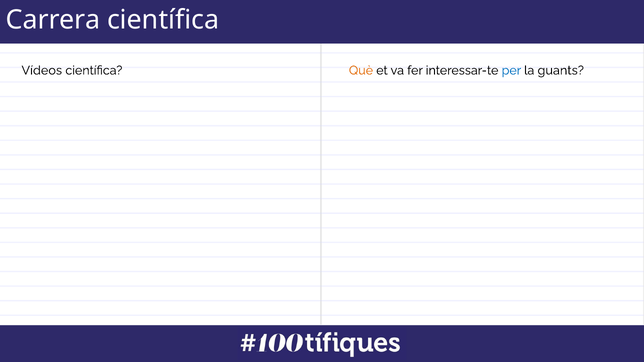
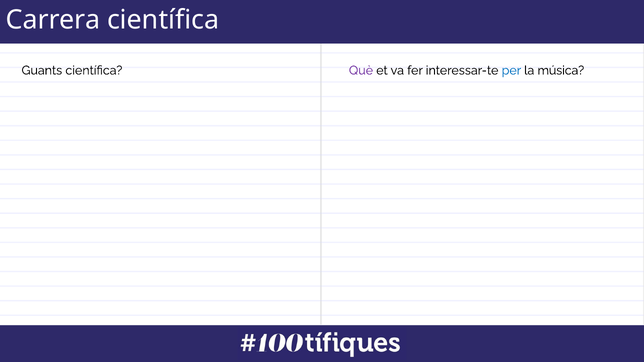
Vídeos: Vídeos -> Guants (42, 70)
Què colour: orange -> purple (361, 70)
guants: guants -> música (561, 70)
